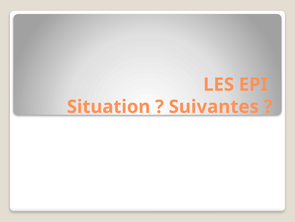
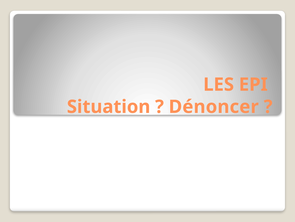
Suivantes: Suivantes -> Dénoncer (214, 106)
